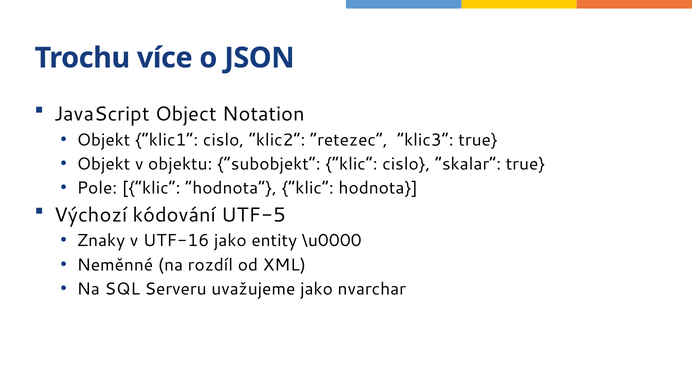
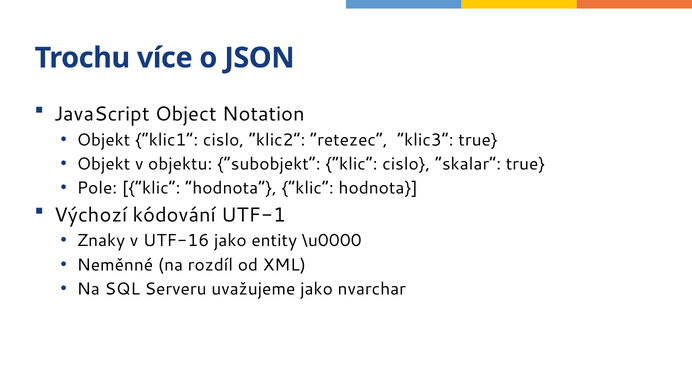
UTF-5: UTF-5 -> UTF-1 (254, 215)
